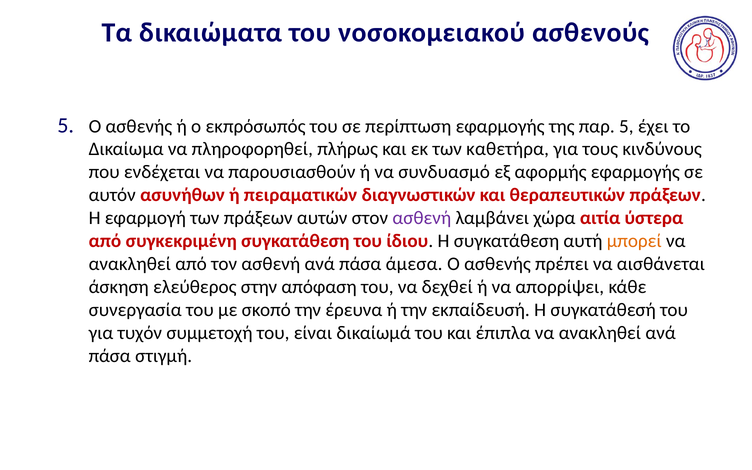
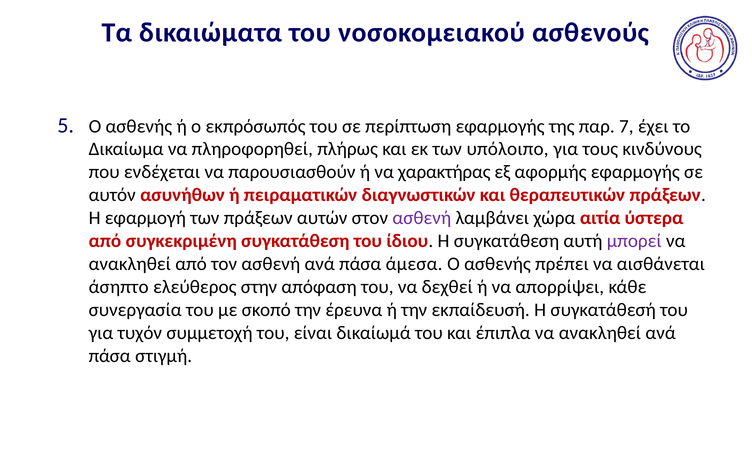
παρ 5: 5 -> 7 (626, 126)
καθετήρα: καθετήρα -> υπόλοιπο (508, 149)
συνδυασμό: συνδυασμό -> χαρακτήρας (444, 172)
μπορεί colour: orange -> purple (634, 241)
άσκηση: άσκηση -> άσηπτο (119, 287)
